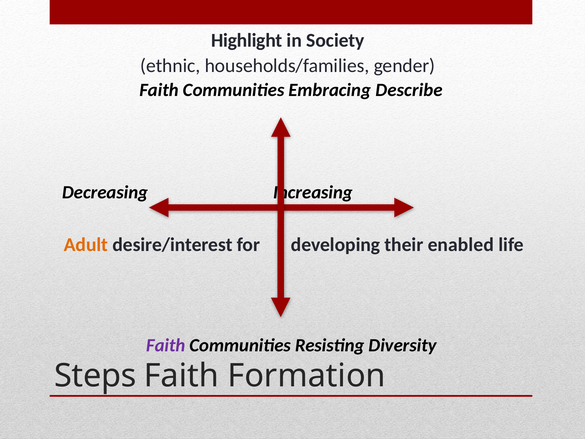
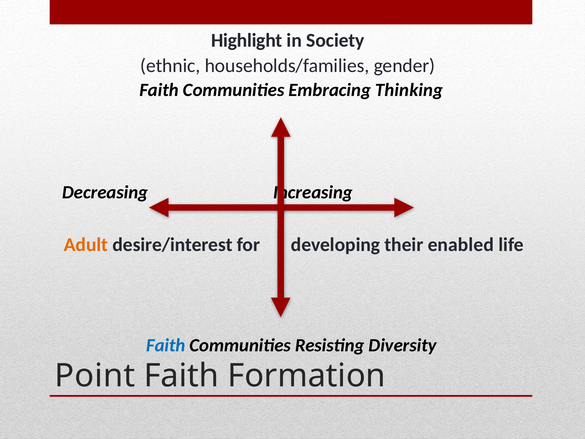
Describe: Describe -> Thinking (409, 90)
Faith colour: purple -> blue (166, 345)
Steps: Steps -> Point (95, 375)
